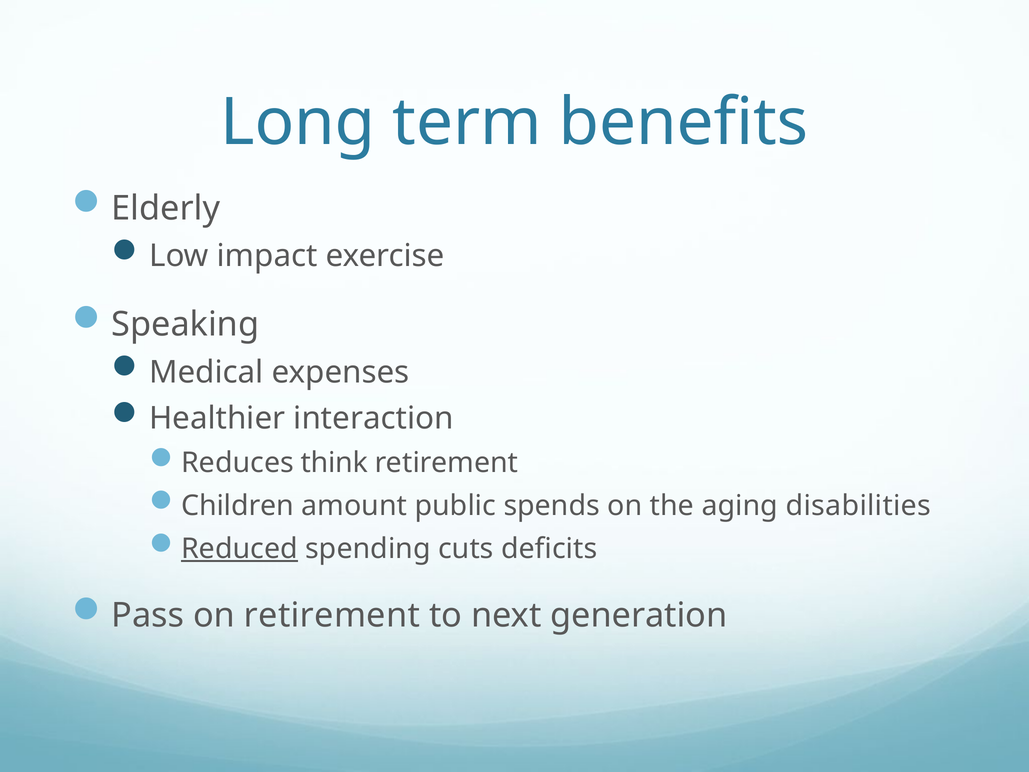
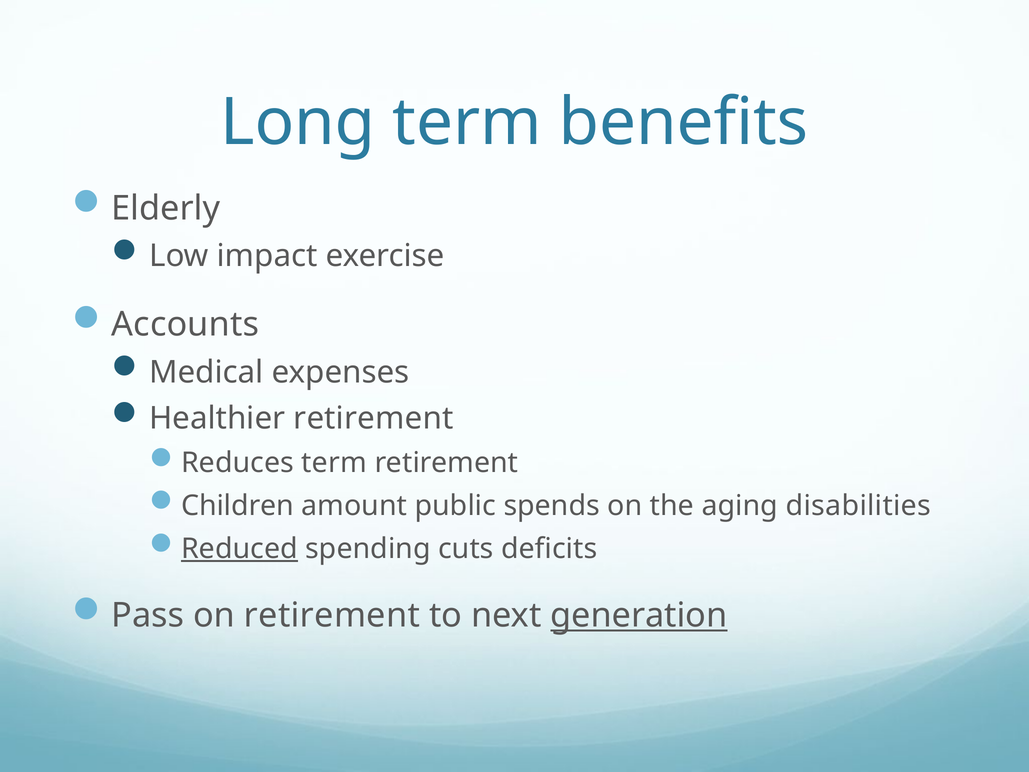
Speaking: Speaking -> Accounts (185, 324)
Healthier interaction: interaction -> retirement (374, 418)
Reduces think: think -> term (334, 463)
generation underline: none -> present (639, 615)
